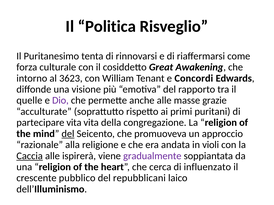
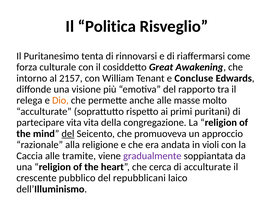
3623: 3623 -> 2157 (71, 78)
Concordi: Concordi -> Concluse (194, 78)
quelle: quelle -> relega (29, 101)
Dio colour: purple -> orange (60, 101)
grazie: grazie -> molto (215, 101)
Caccia underline: present -> none (30, 156)
ispirerà: ispirerà -> tramite (79, 156)
di influenzato: influenzato -> acculturate (207, 167)
